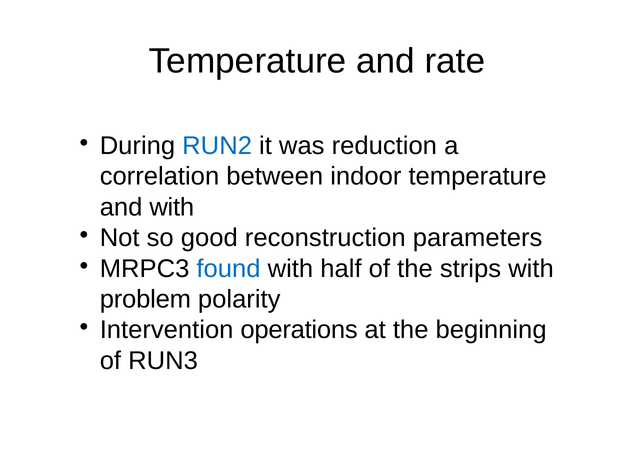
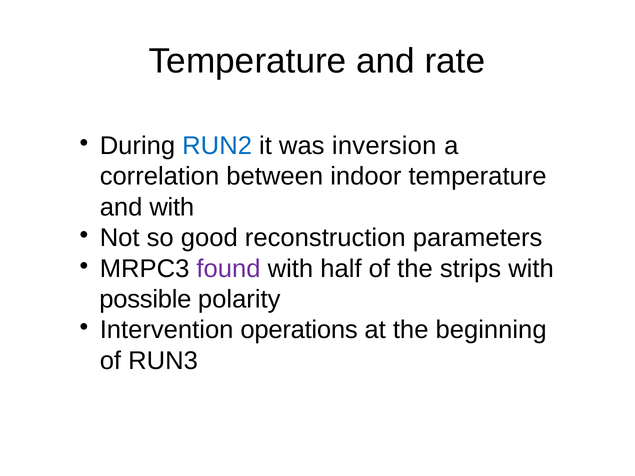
reduction: reduction -> inversion (384, 146)
found colour: blue -> purple (229, 269)
problem: problem -> possible (145, 299)
